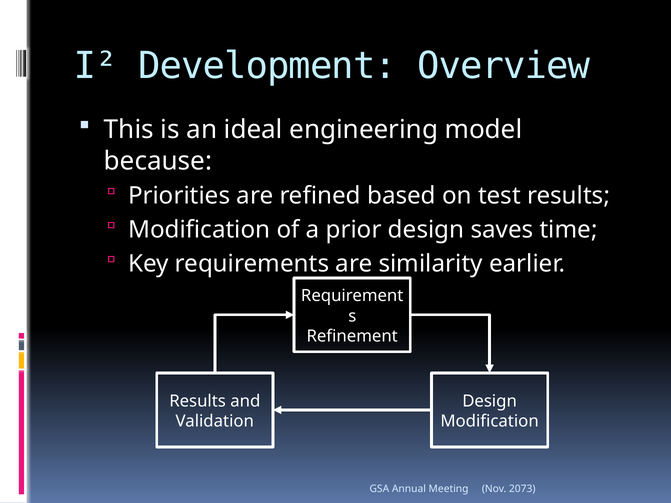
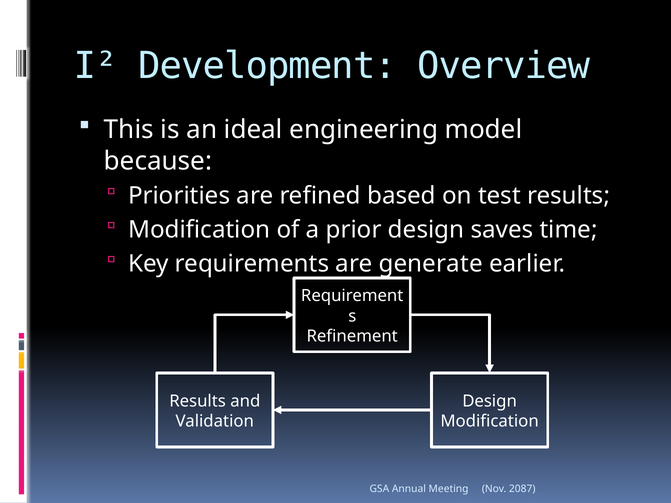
similarity: similarity -> generate (431, 264)
2073: 2073 -> 2087 (522, 489)
